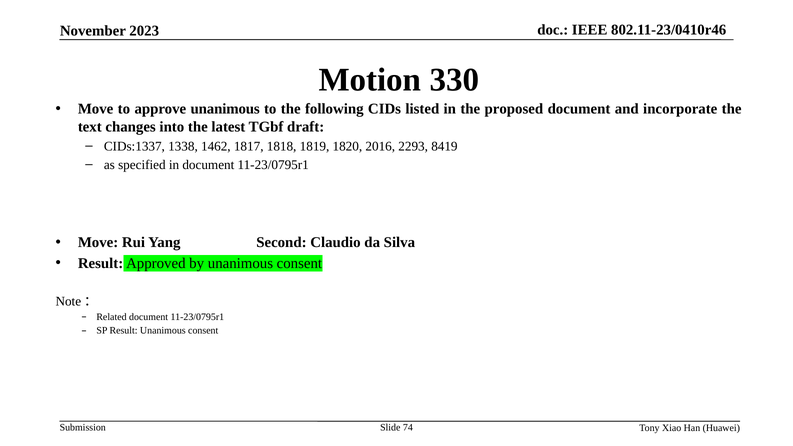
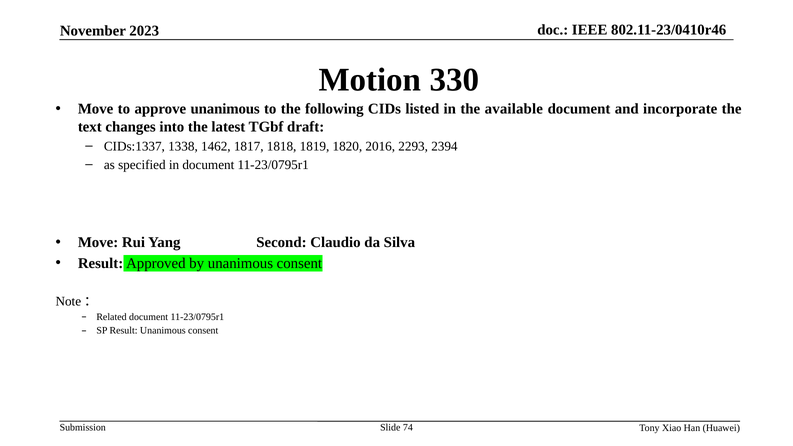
proposed: proposed -> available (514, 109)
8419: 8419 -> 2394 (444, 146)
